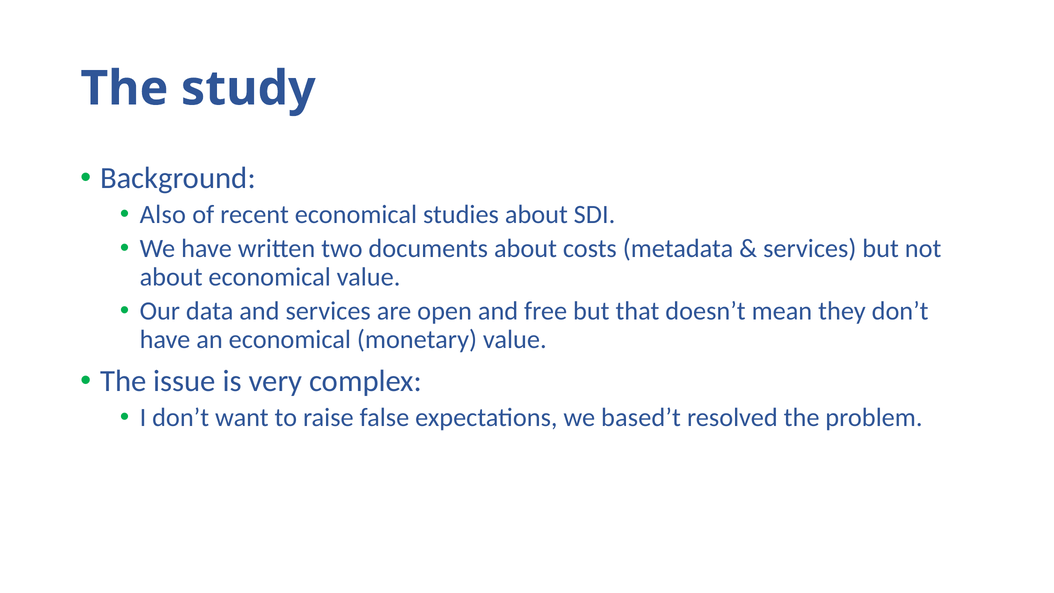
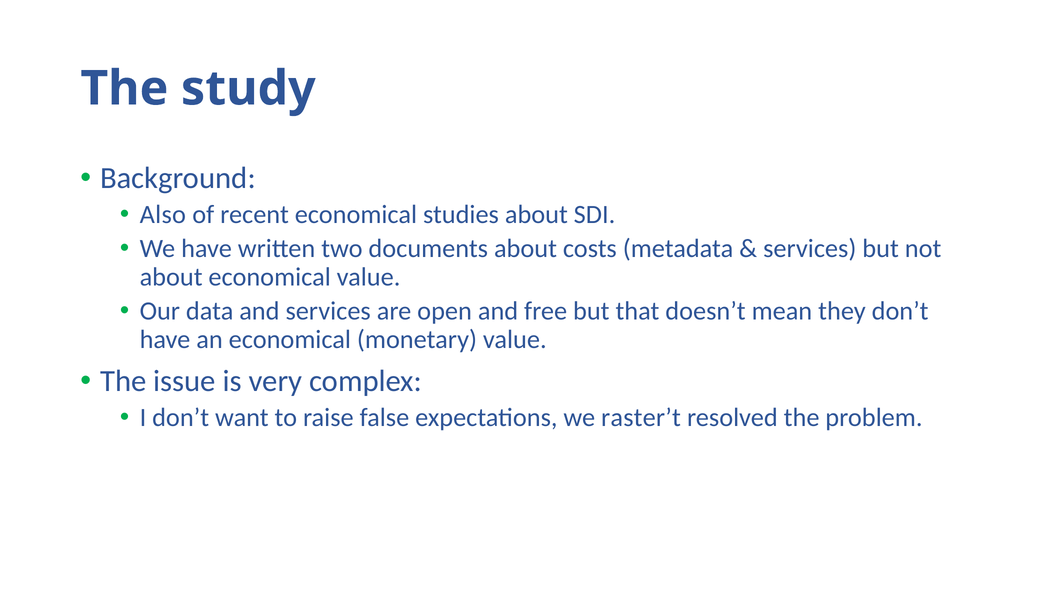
based’t: based’t -> raster’t (641, 417)
